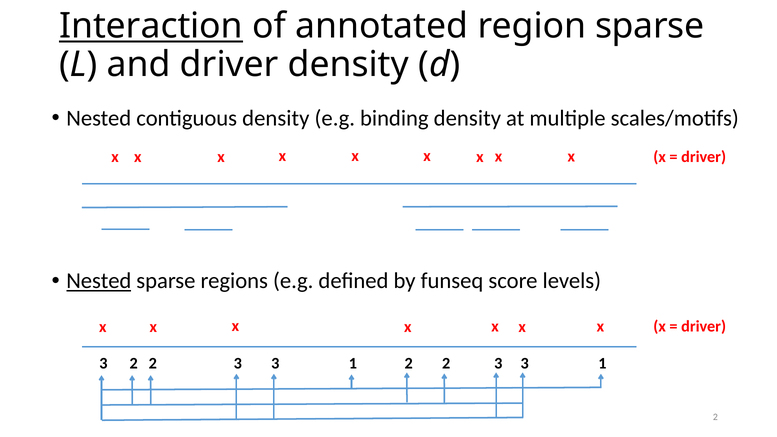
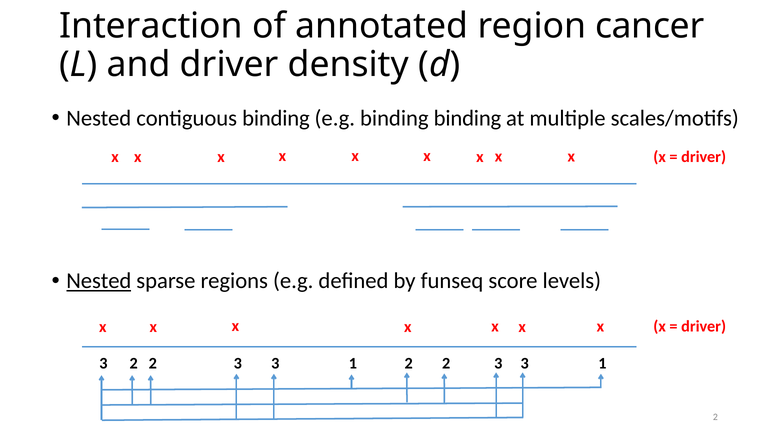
Interaction underline: present -> none (151, 26)
region sparse: sparse -> cancer (650, 26)
contiguous density: density -> binding (276, 118)
binding density: density -> binding (467, 118)
